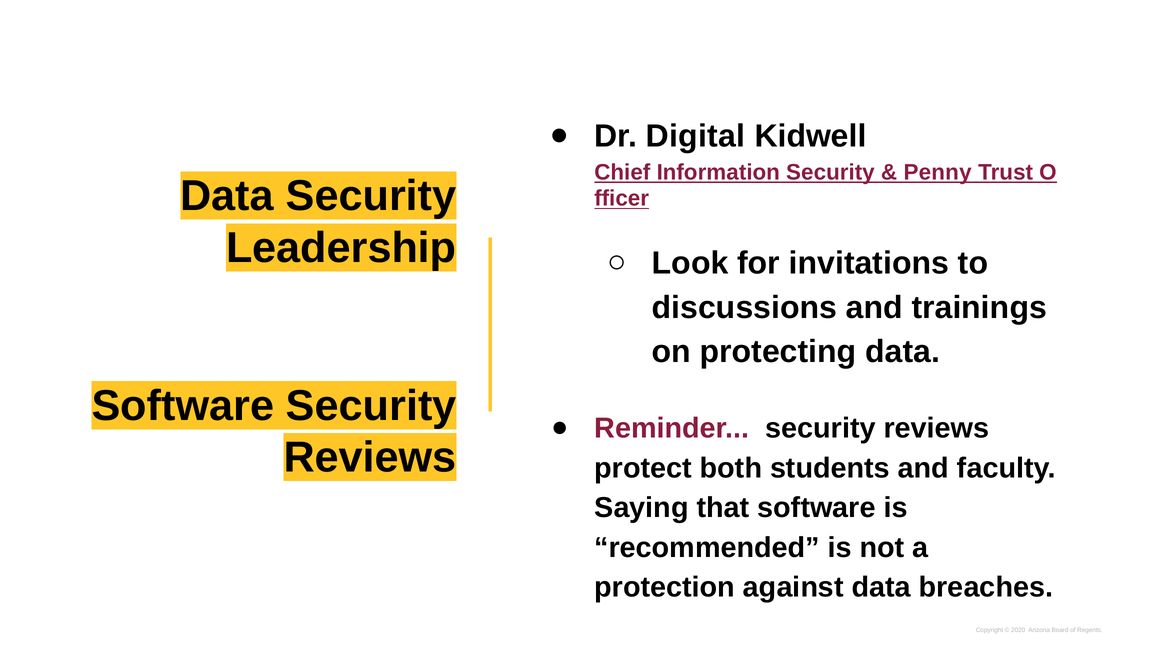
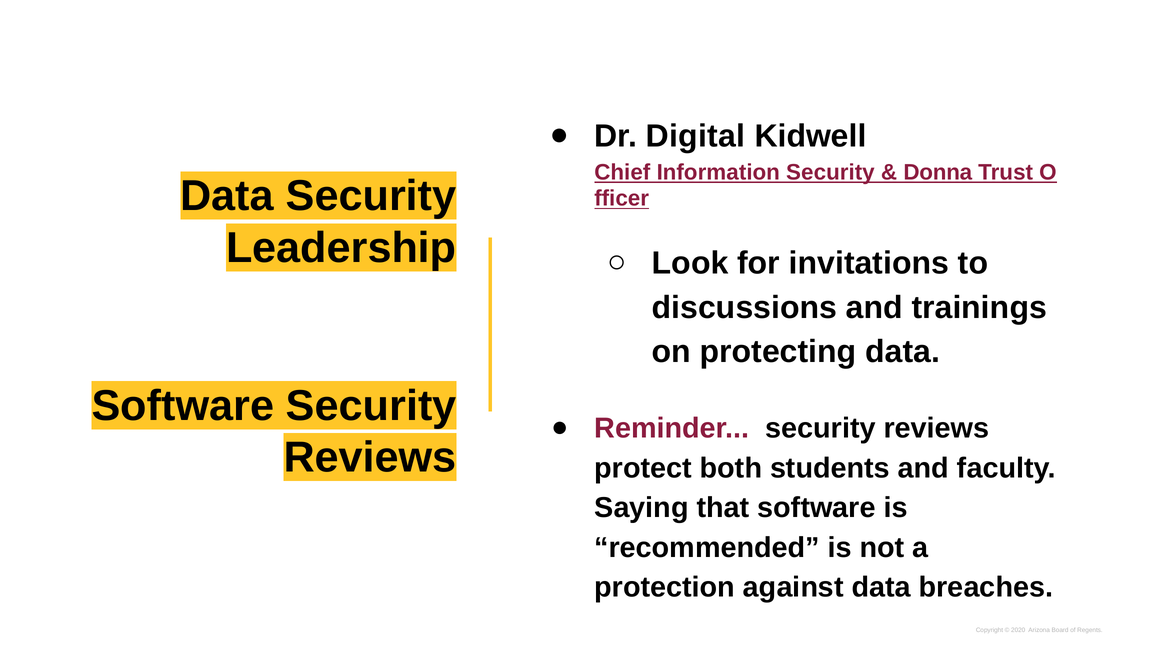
Penny: Penny -> Donna (938, 172)
